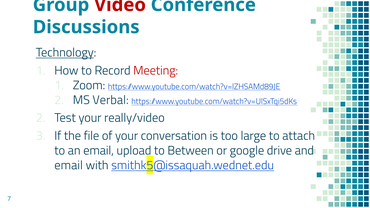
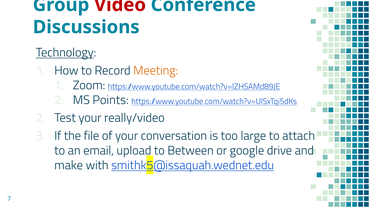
Meeting colour: red -> orange (156, 70)
Verbal: Verbal -> Points (111, 100)
email: email -> make (69, 165)
